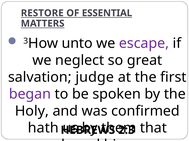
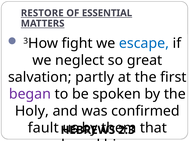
unto: unto -> fight (77, 44)
escape colour: purple -> blue (144, 44)
judge: judge -> partly (95, 78)
hath: hath -> fault (43, 129)
